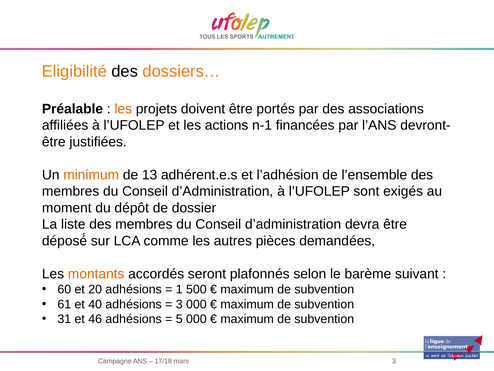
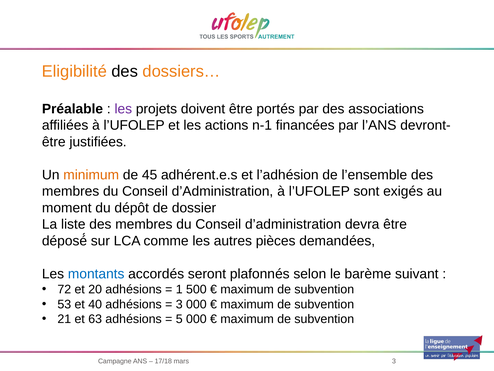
les colour: orange -> purple (123, 109)
13: 13 -> 45 (150, 175)
montants colour: orange -> blue (96, 274)
60: 60 -> 72 (64, 289)
61: 61 -> 53 (64, 304)
31: 31 -> 21 (64, 319)
46: 46 -> 63 (95, 319)
